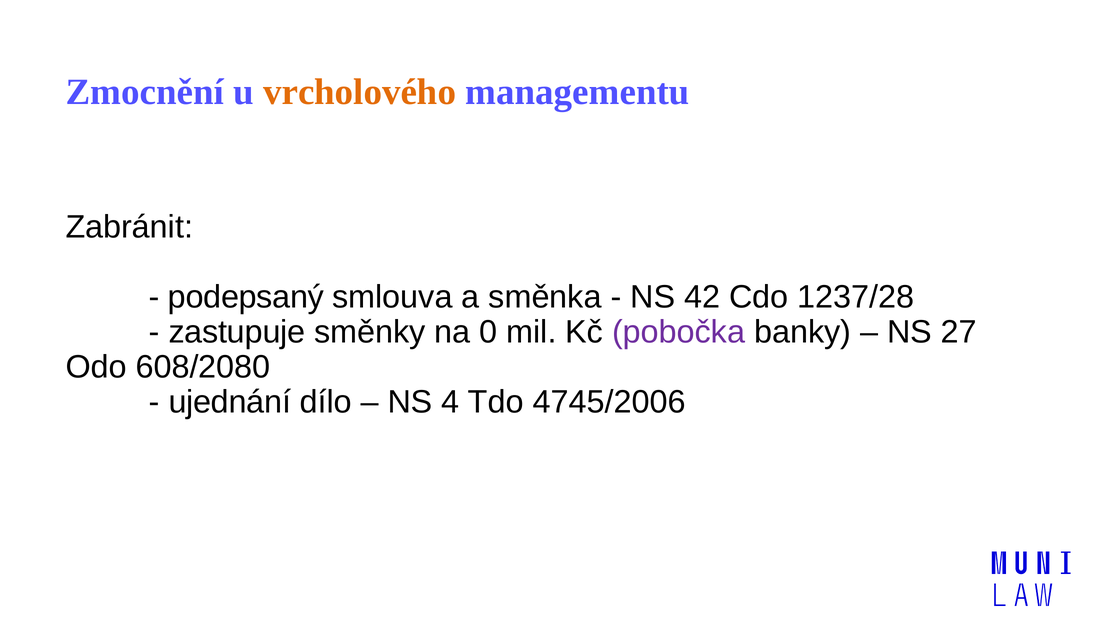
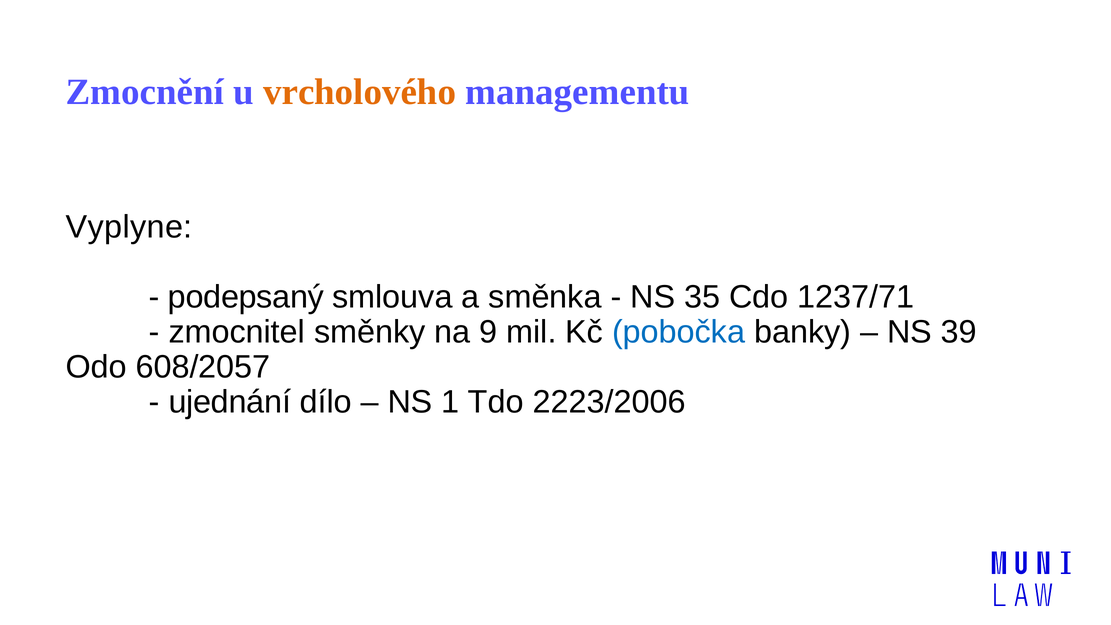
Zabránit: Zabránit -> Vyplyne (129, 227)
42: 42 -> 35 (702, 297)
1237/28: 1237/28 -> 1237/71 (856, 297)
zastupuje: zastupuje -> zmocnitel (237, 332)
0: 0 -> 9 (488, 332)
pobočka colour: purple -> blue (679, 332)
27: 27 -> 39 (959, 332)
608/2080: 608/2080 -> 608/2057 (203, 367)
4: 4 -> 1 (450, 402)
4745/2006: 4745/2006 -> 2223/2006 (609, 402)
